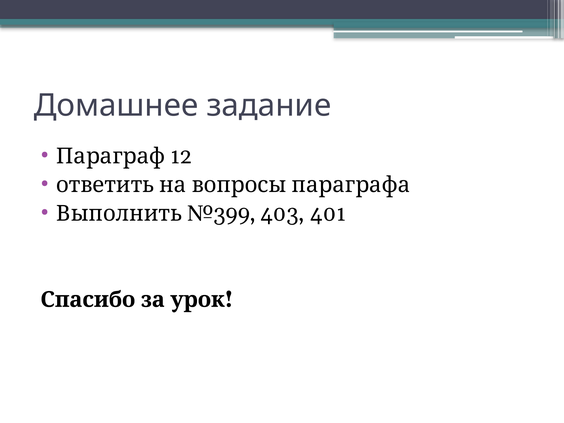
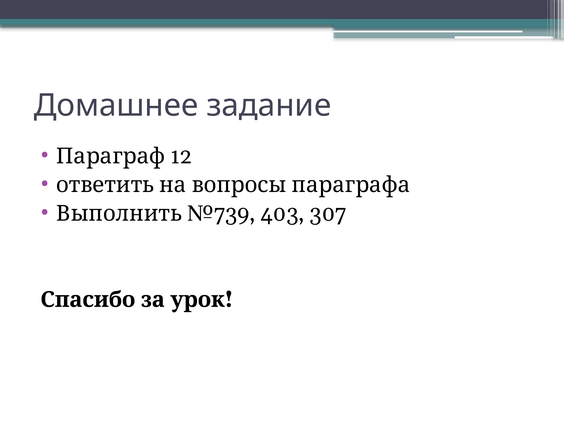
№399: №399 -> №739 (221, 214)
401: 401 -> 307 (328, 214)
